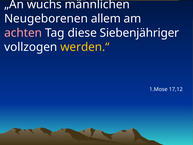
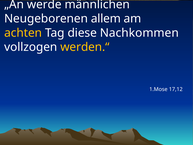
wuchs: wuchs -> werde (44, 4)
achten colour: pink -> yellow (23, 33)
Siebenjähriger: Siebenjähriger -> Nachkommen (139, 33)
